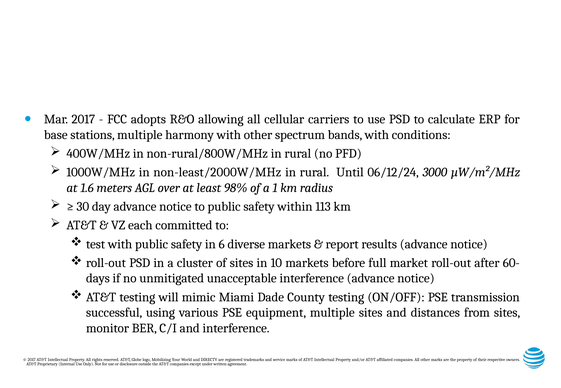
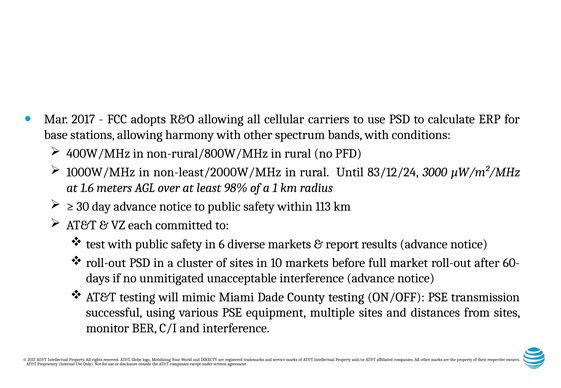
stations multiple: multiple -> allowing (140, 135)
06/12/24: 06/12/24 -> 83/12/24 (393, 172)
